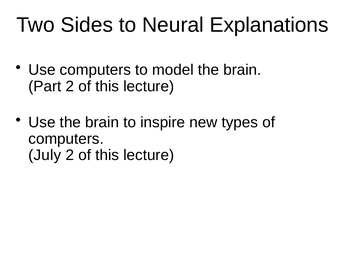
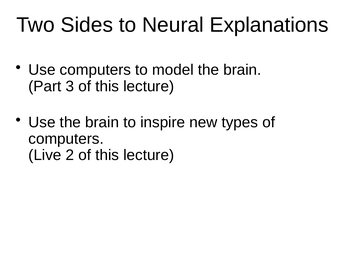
Part 2: 2 -> 3 (70, 86)
July: July -> Live (45, 155)
